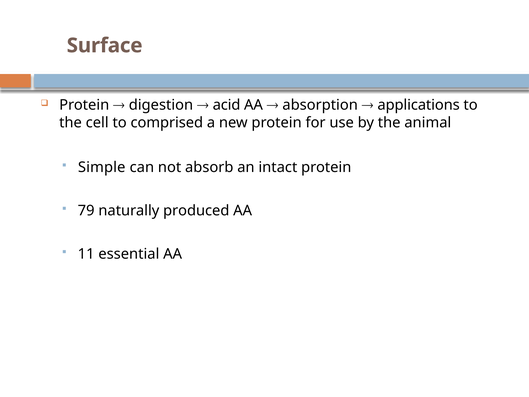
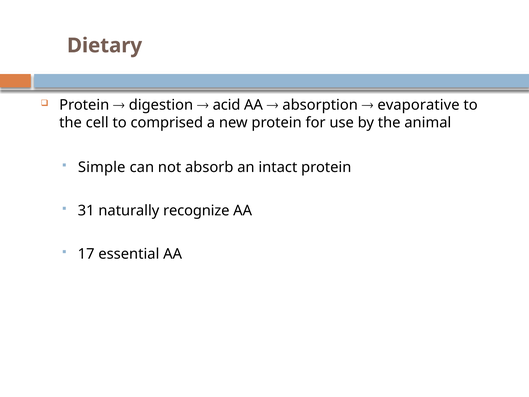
Surface: Surface -> Dietary (105, 46)
applications: applications -> evaporative (418, 105)
79: 79 -> 31 (86, 211)
produced: produced -> recognize (196, 211)
11: 11 -> 17 (86, 254)
